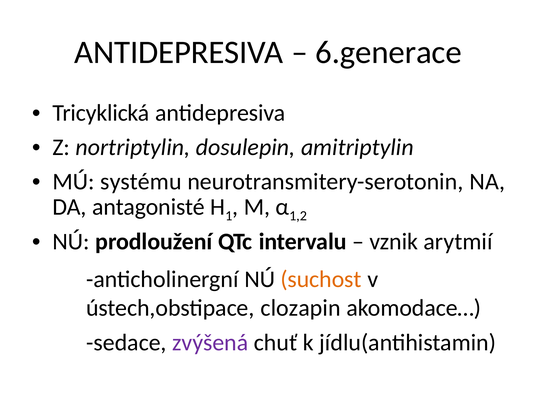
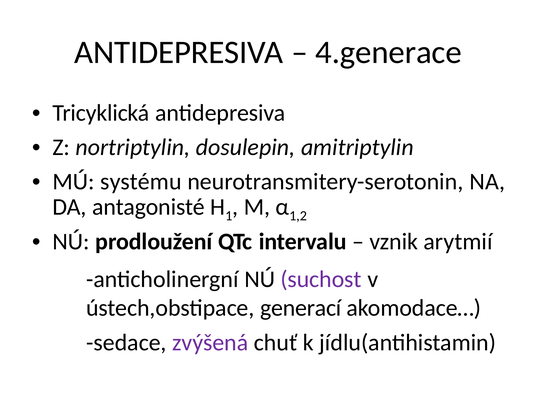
6.generace: 6.generace -> 4.generace (388, 52)
suchost colour: orange -> purple (321, 279)
clozapin: clozapin -> generací (301, 308)
